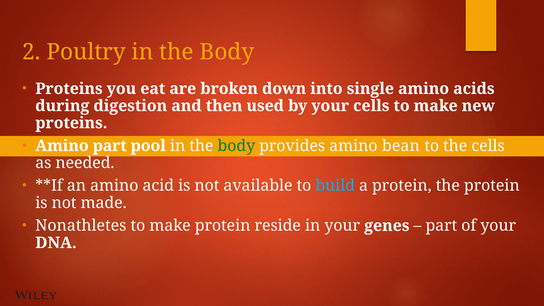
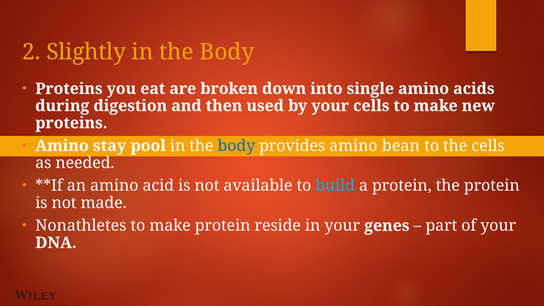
Poultry: Poultry -> Slightly (86, 52)
Amino part: part -> stay (110, 146)
body colour: green -> blue (236, 146)
